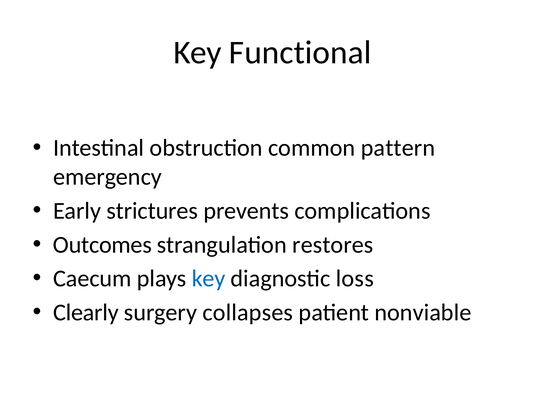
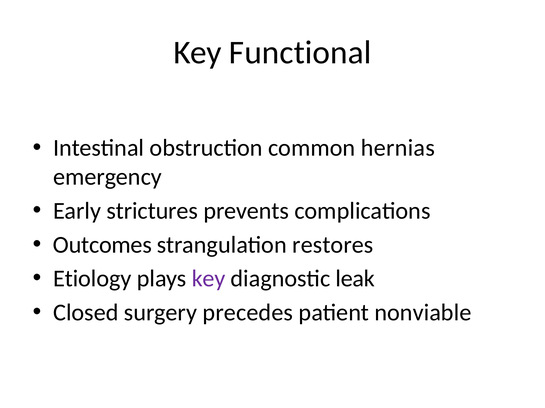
pattern: pattern -> hernias (398, 148)
Caecum: Caecum -> Etiology (92, 279)
key colour: blue -> purple (209, 279)
loss: loss -> leak (355, 279)
Clearly: Clearly -> Closed (86, 313)
collapses: collapses -> precedes (248, 313)
